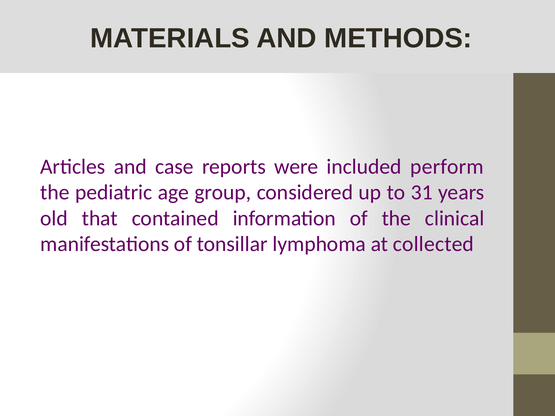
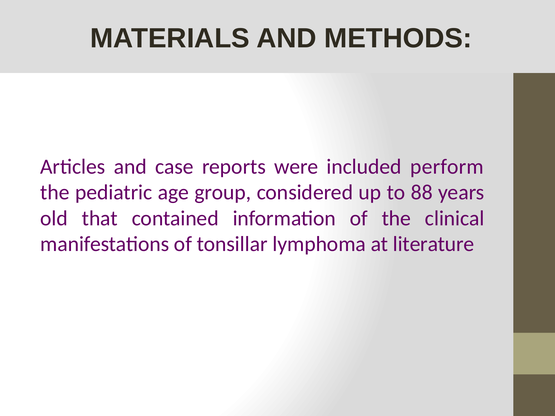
31: 31 -> 88 (422, 193)
collected: collected -> literature (434, 244)
